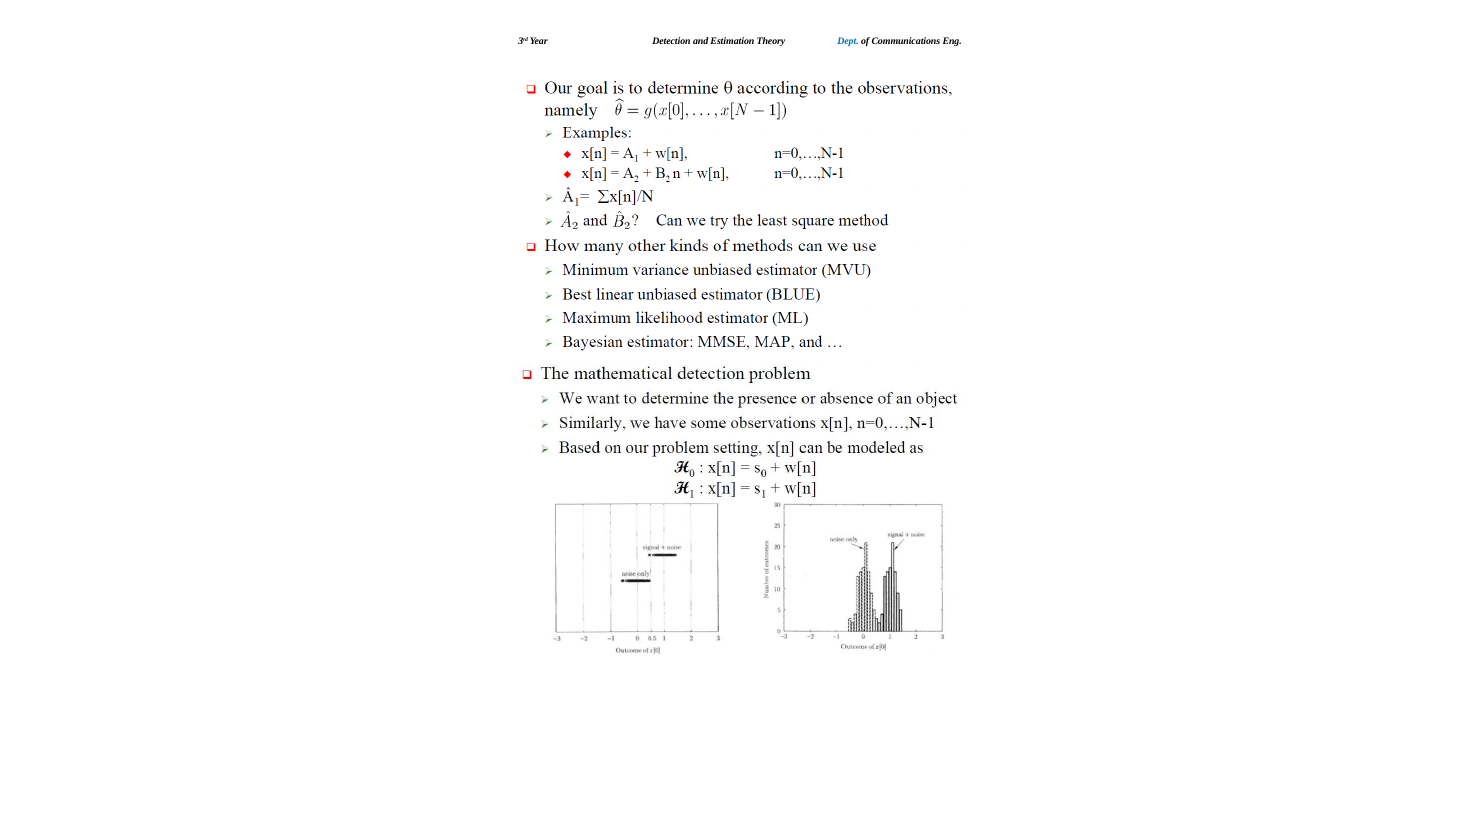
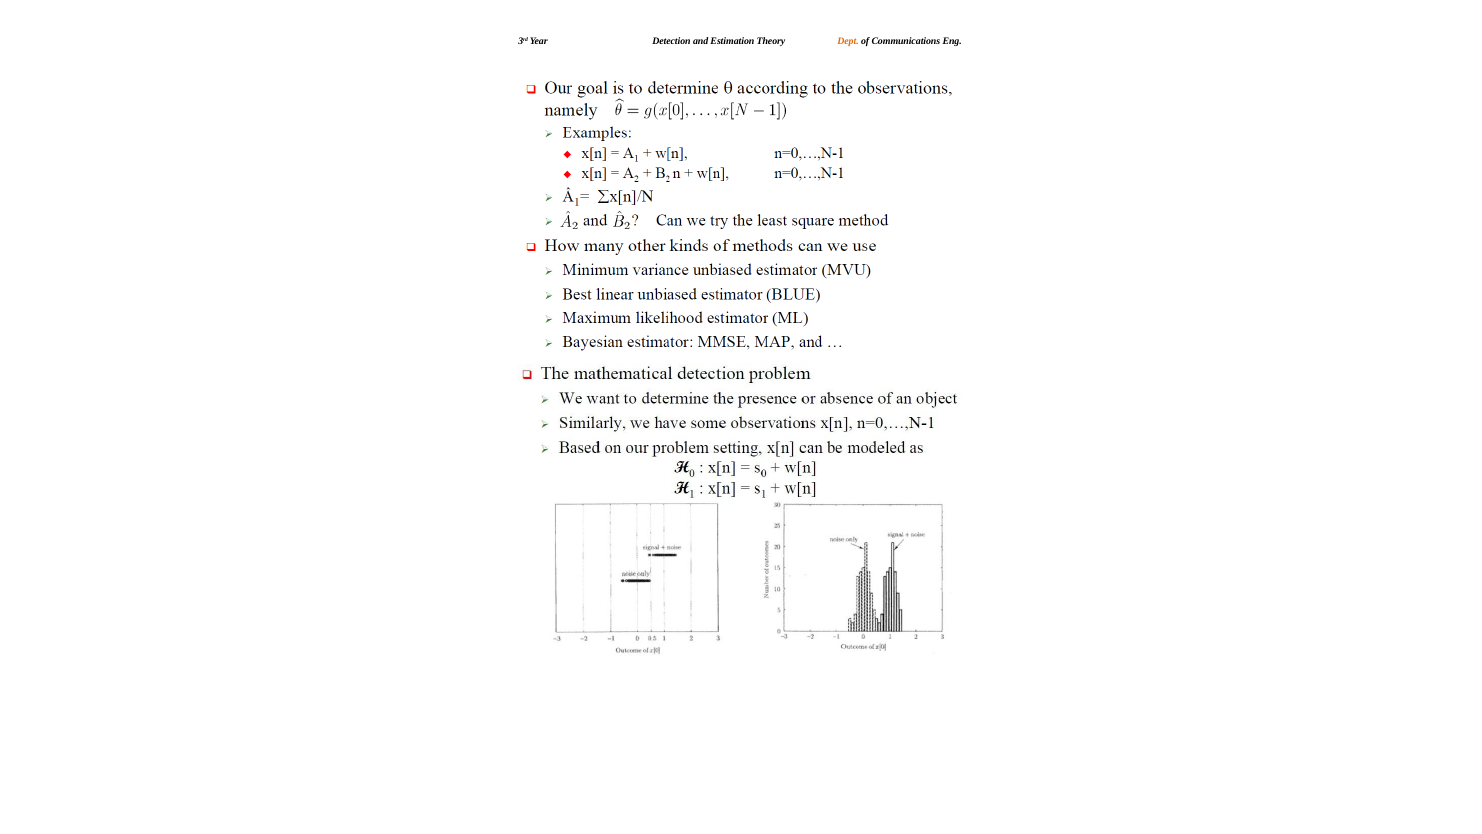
Dept colour: blue -> orange (848, 41)
